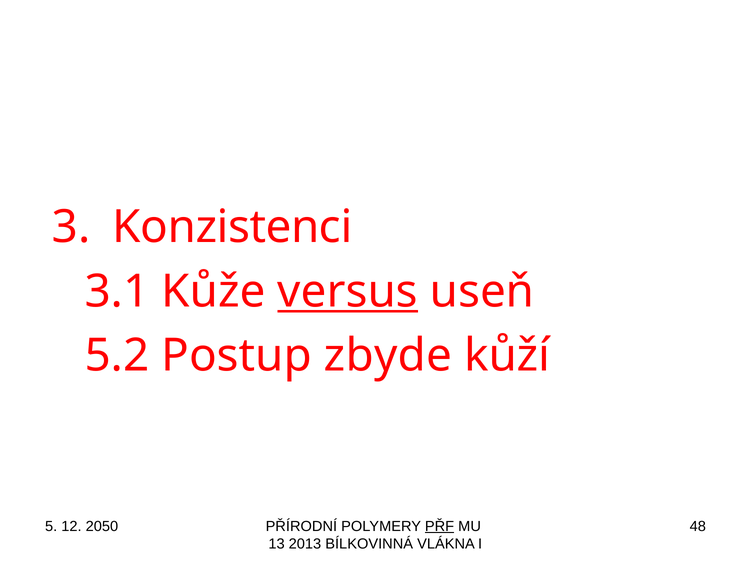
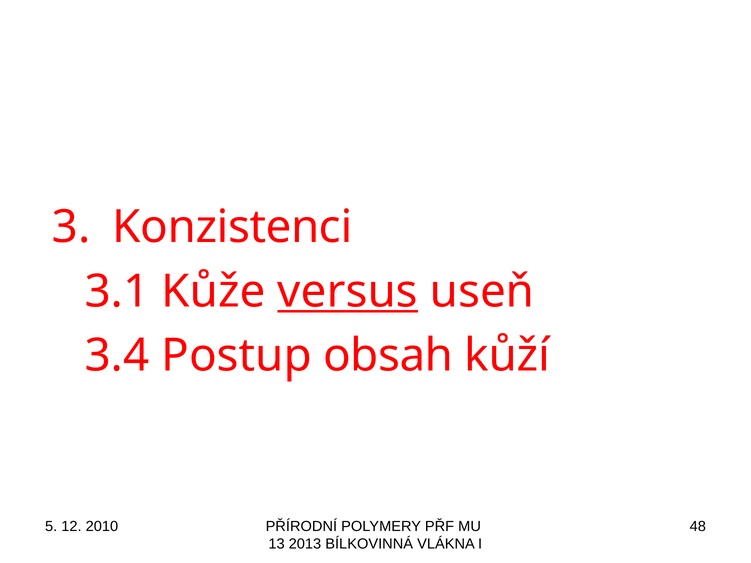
5.2: 5.2 -> 3.4 (117, 356)
zbyde: zbyde -> obsah (388, 356)
2050: 2050 -> 2010 (102, 526)
PŘF underline: present -> none (440, 526)
